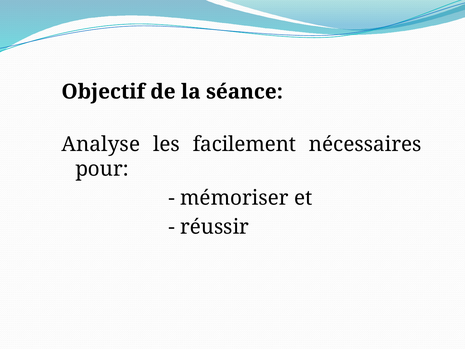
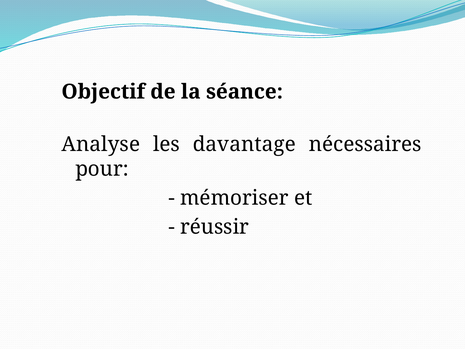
facilement: facilement -> davantage (244, 144)
